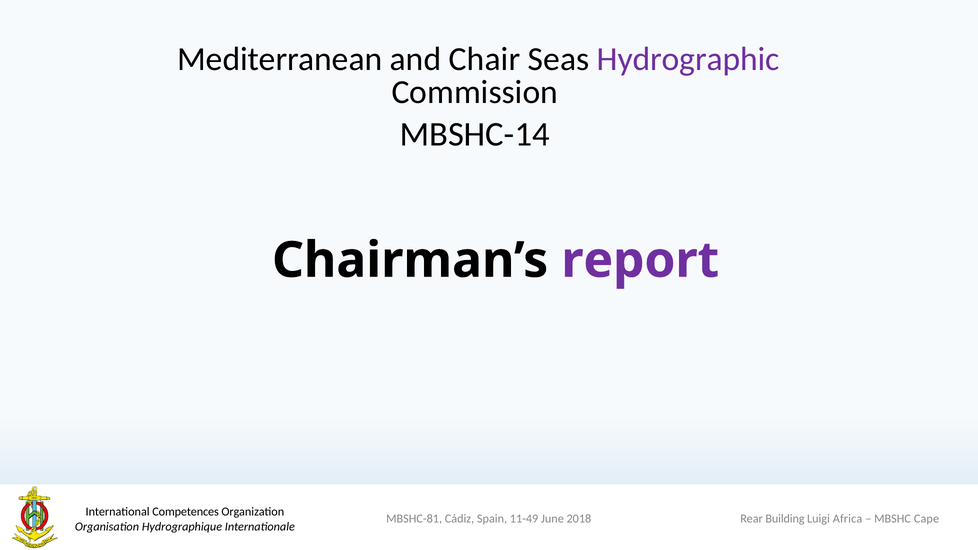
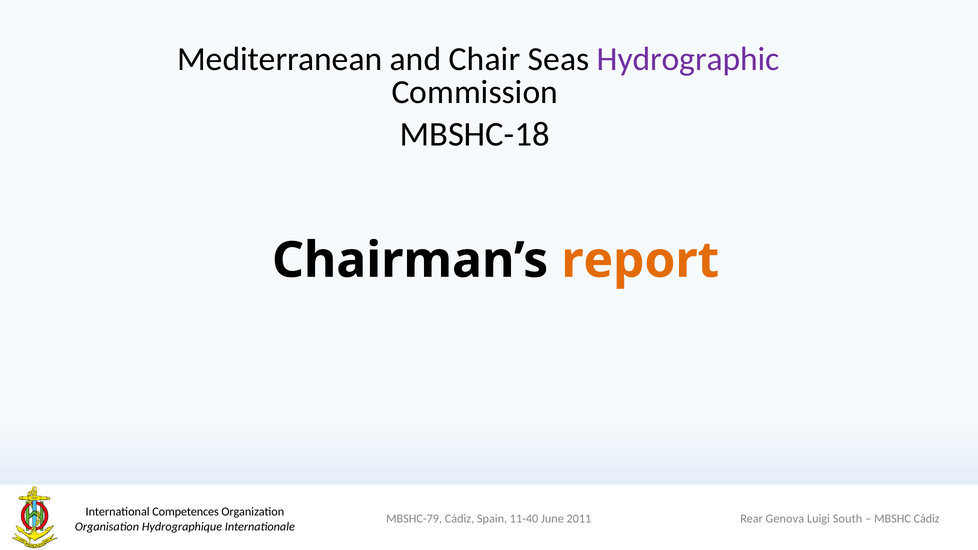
MBSHC-14: MBSHC-14 -> MBSHC-18 (475, 134)
report colour: purple -> orange (640, 260)
MBSHC-81: MBSHC-81 -> MBSHC-79 (414, 519)
11-49: 11-49 -> 11-40 (524, 519)
2018: 2018 -> 2011 (579, 519)
Building: Building -> Genova (785, 519)
Africa: Africa -> South (848, 519)
MBSHC Cape: Cape -> Cádiz (927, 519)
